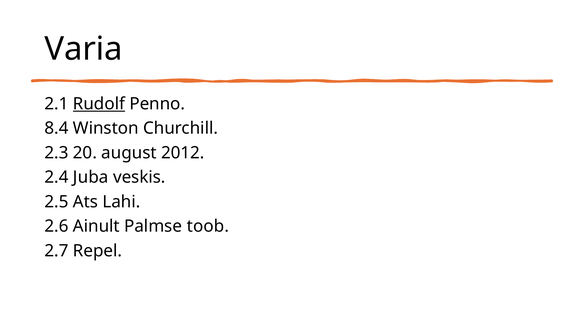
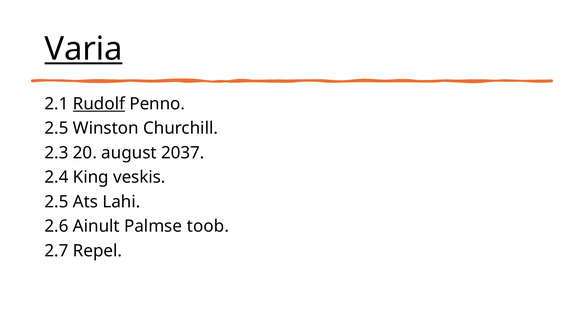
Varia underline: none -> present (84, 49)
8.4: 8.4 -> 2.5 (57, 128)
2012: 2012 -> 2037 (183, 153)
Juba: Juba -> King (91, 177)
